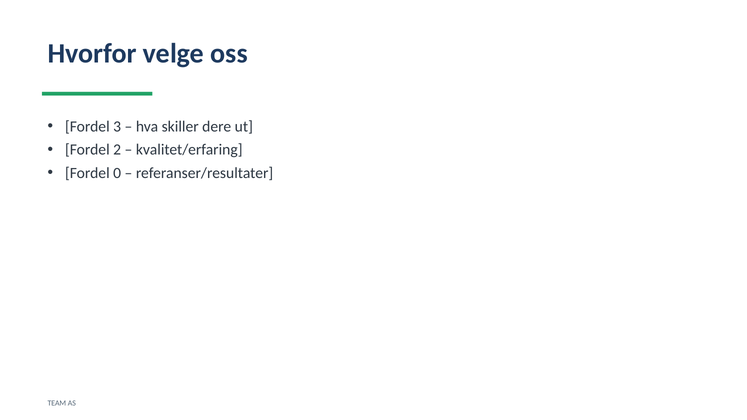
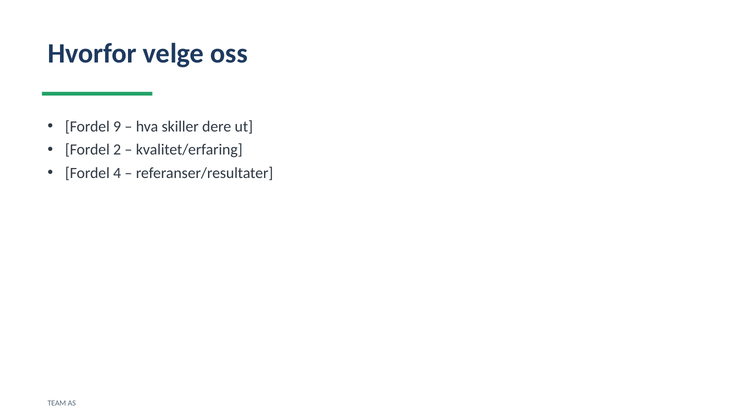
3: 3 -> 9 (117, 127)
0: 0 -> 4 (117, 173)
